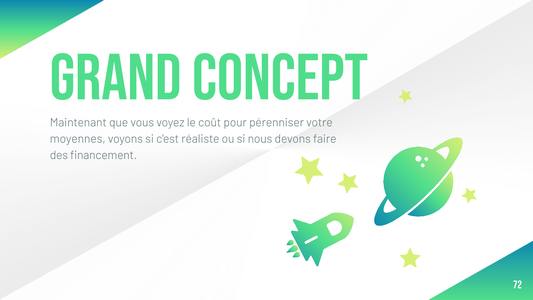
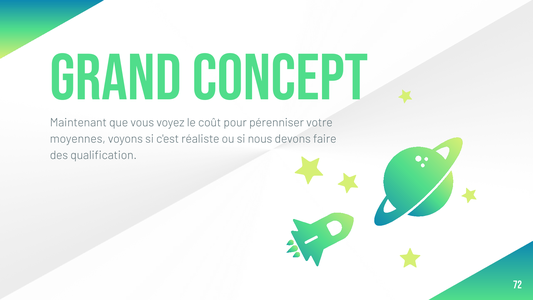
financement: financement -> qualification (104, 155)
